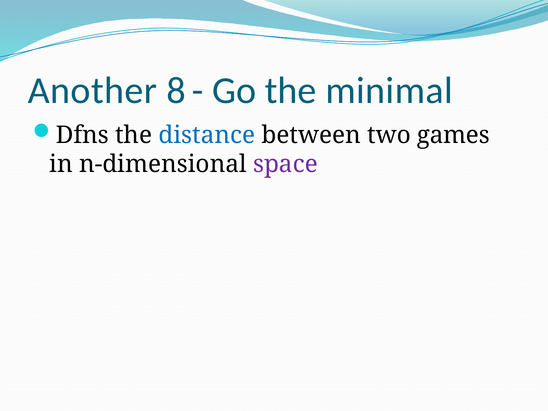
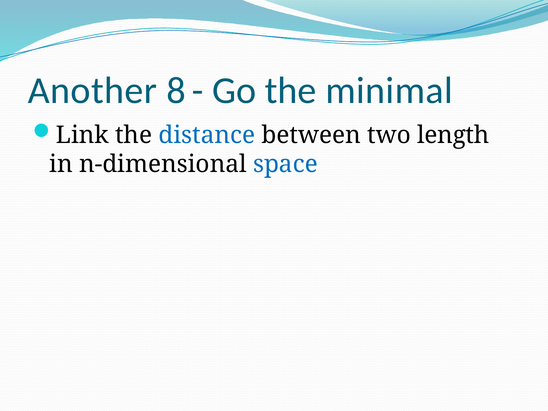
Dfns: Dfns -> Link (82, 135)
games: games -> length (453, 135)
space colour: purple -> blue (285, 164)
